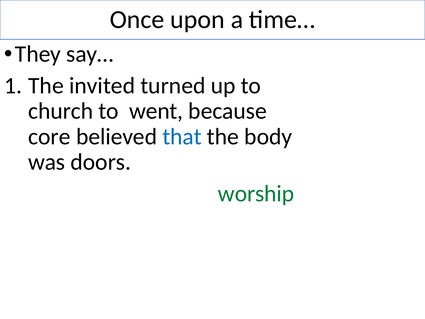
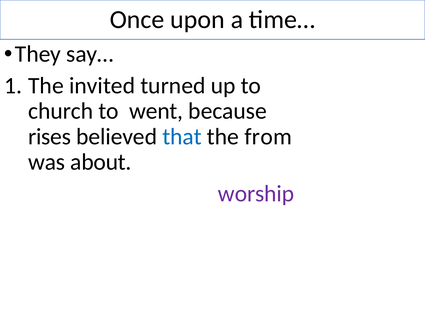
core: core -> rises (50, 137)
body: body -> from (268, 137)
doors: doors -> about (101, 162)
worship colour: green -> purple (256, 193)
